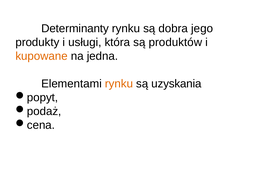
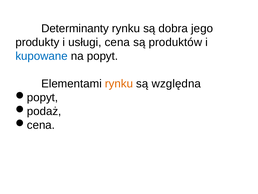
która: która -> cena (117, 42)
kupowane colour: orange -> blue (42, 56)
jedna: jedna -> popyt (102, 56)
uzyskania: uzyskania -> względna (176, 84)
